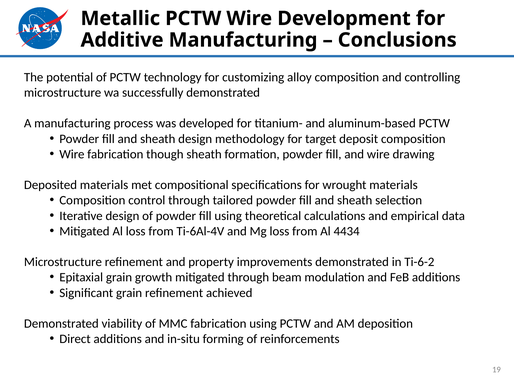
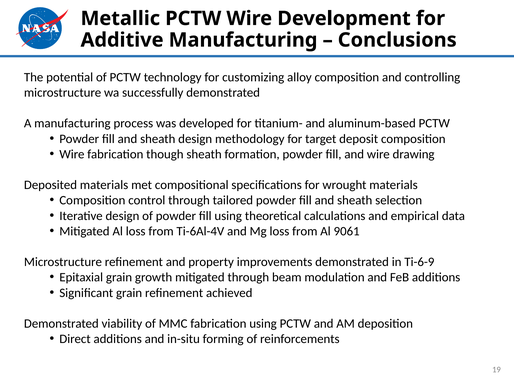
4434: 4434 -> 9061 (347, 232)
Ti-6-2: Ti-6-2 -> Ti-6-9 (419, 262)
